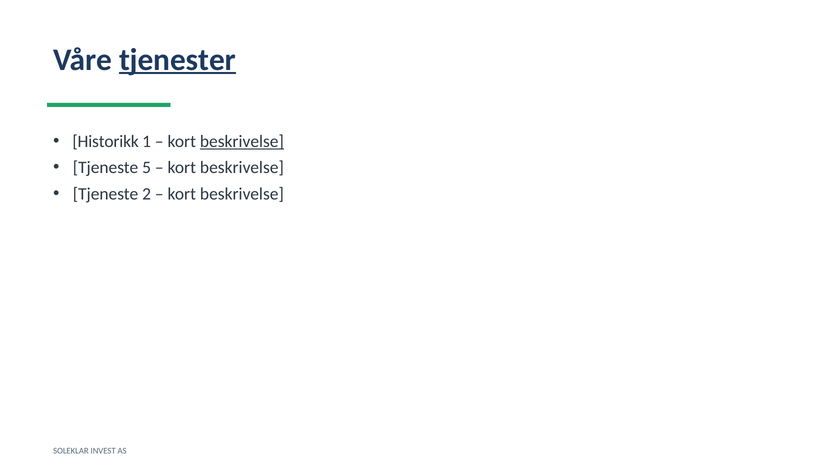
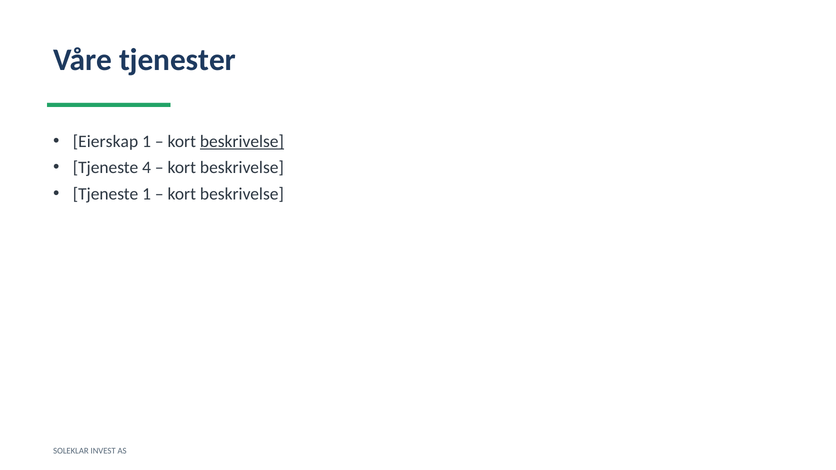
tjenester underline: present -> none (177, 60)
Historikk: Historikk -> Eierskap (105, 142)
5: 5 -> 4 (147, 168)
Tjeneste 2: 2 -> 1 (147, 194)
